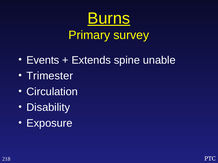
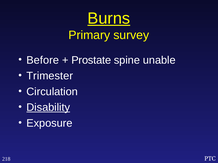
Events: Events -> Before (43, 60)
Extends: Extends -> Prostate (91, 60)
Disability underline: none -> present (48, 108)
